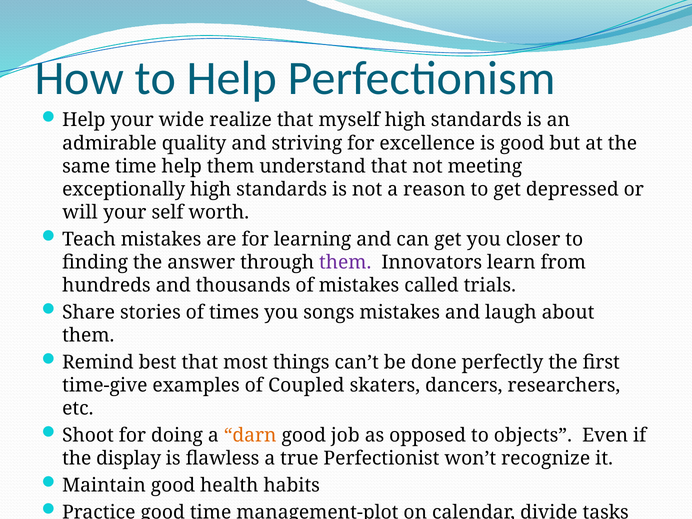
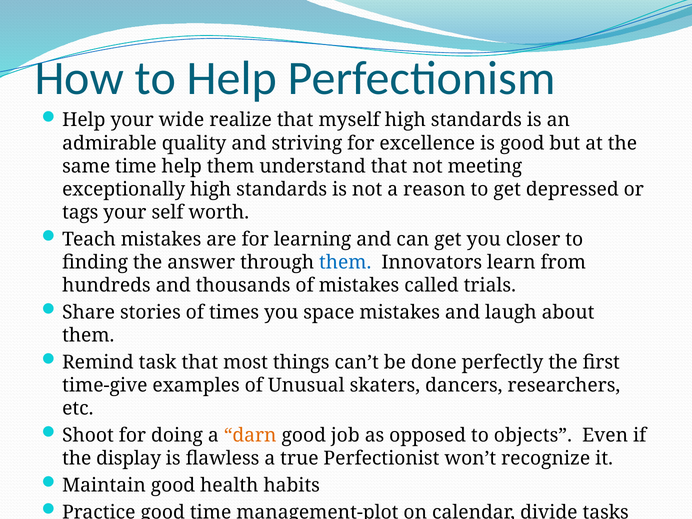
will: will -> tags (80, 212)
them colour: purple -> blue (345, 262)
songs: songs -> space (329, 312)
best: best -> task (158, 362)
Coupled: Coupled -> Unusual (306, 386)
